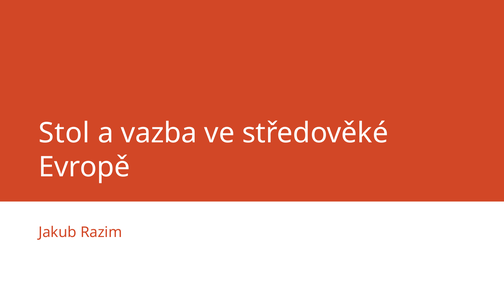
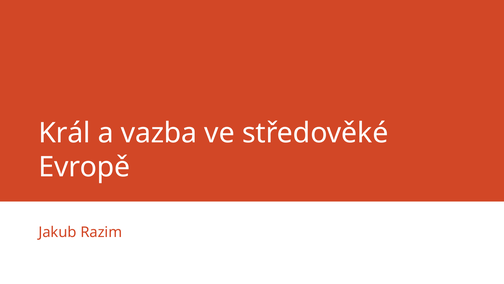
Stol: Stol -> Král (64, 133)
